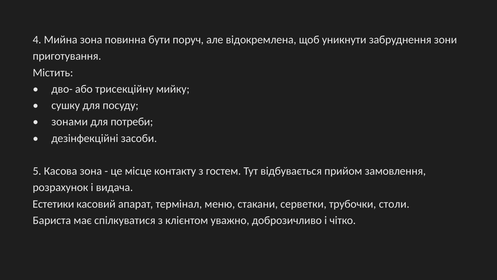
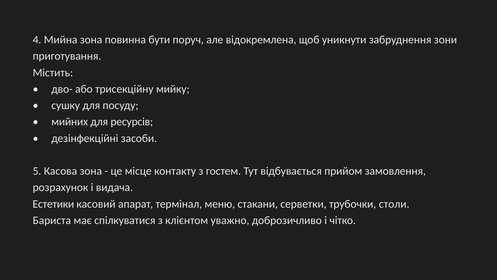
зонами: зонами -> мийних (70, 122)
потреби: потреби -> ресурсів (132, 122)
